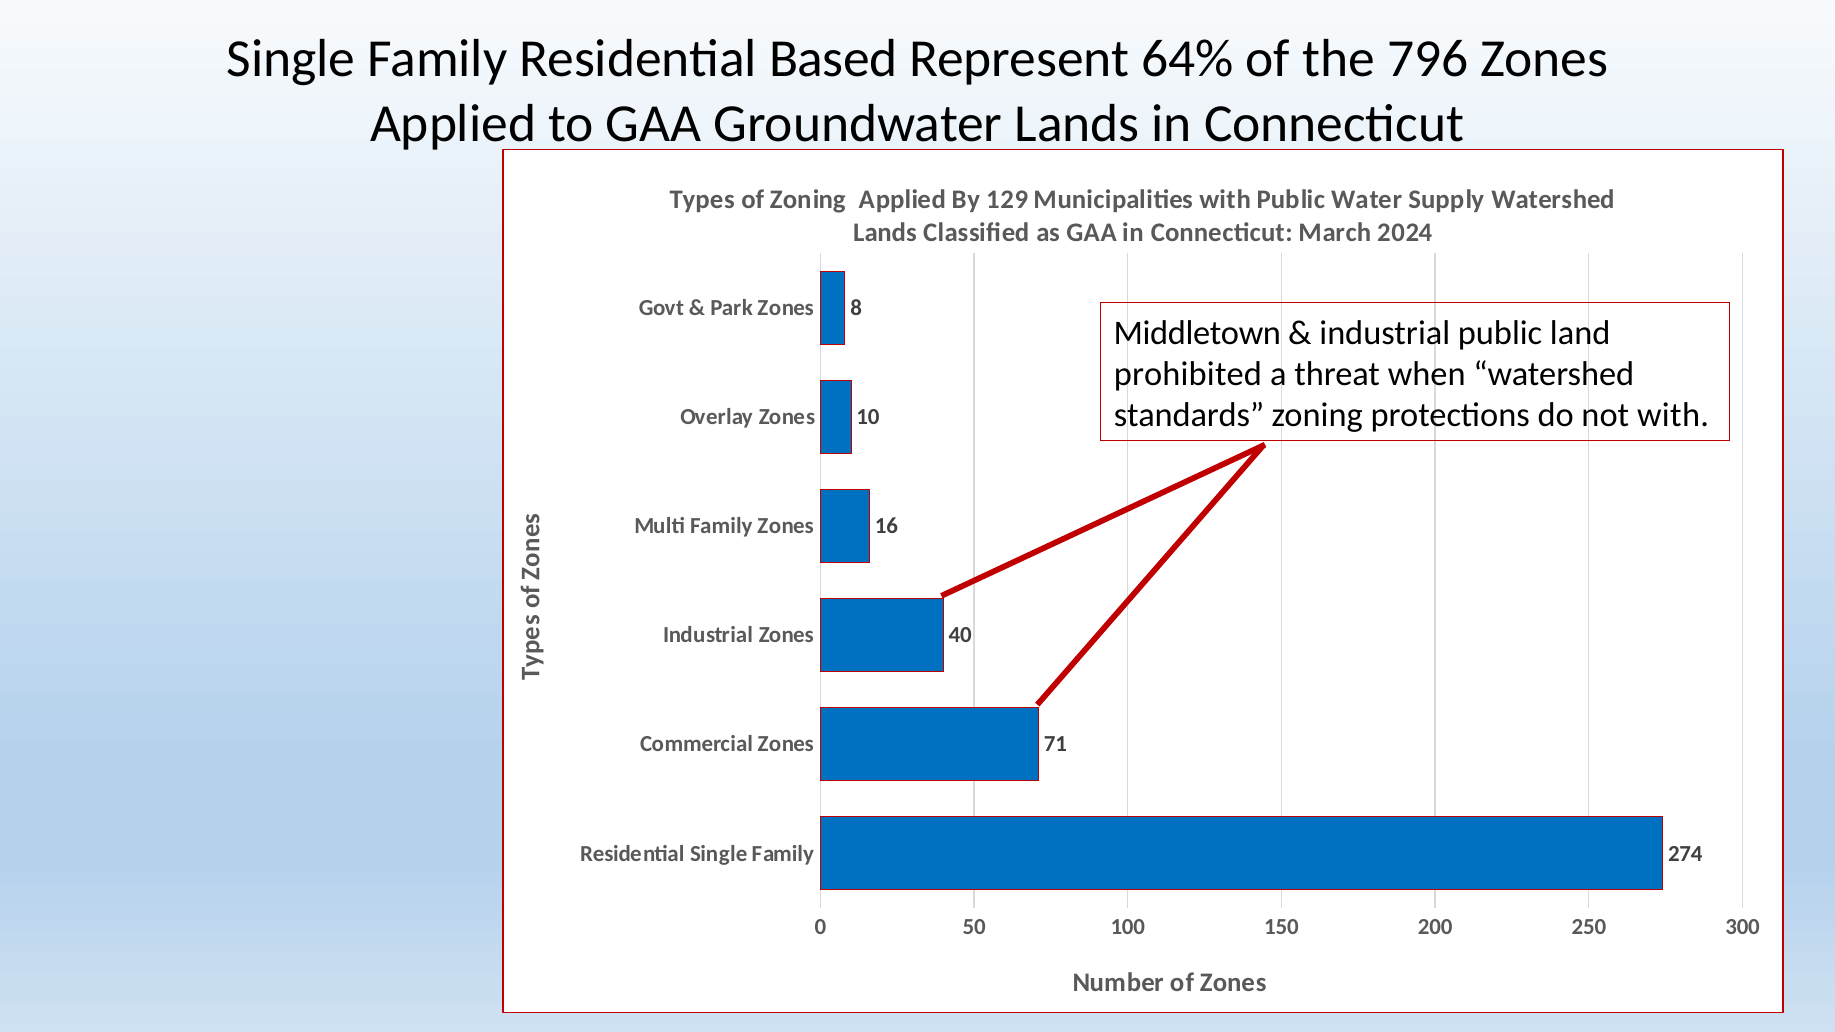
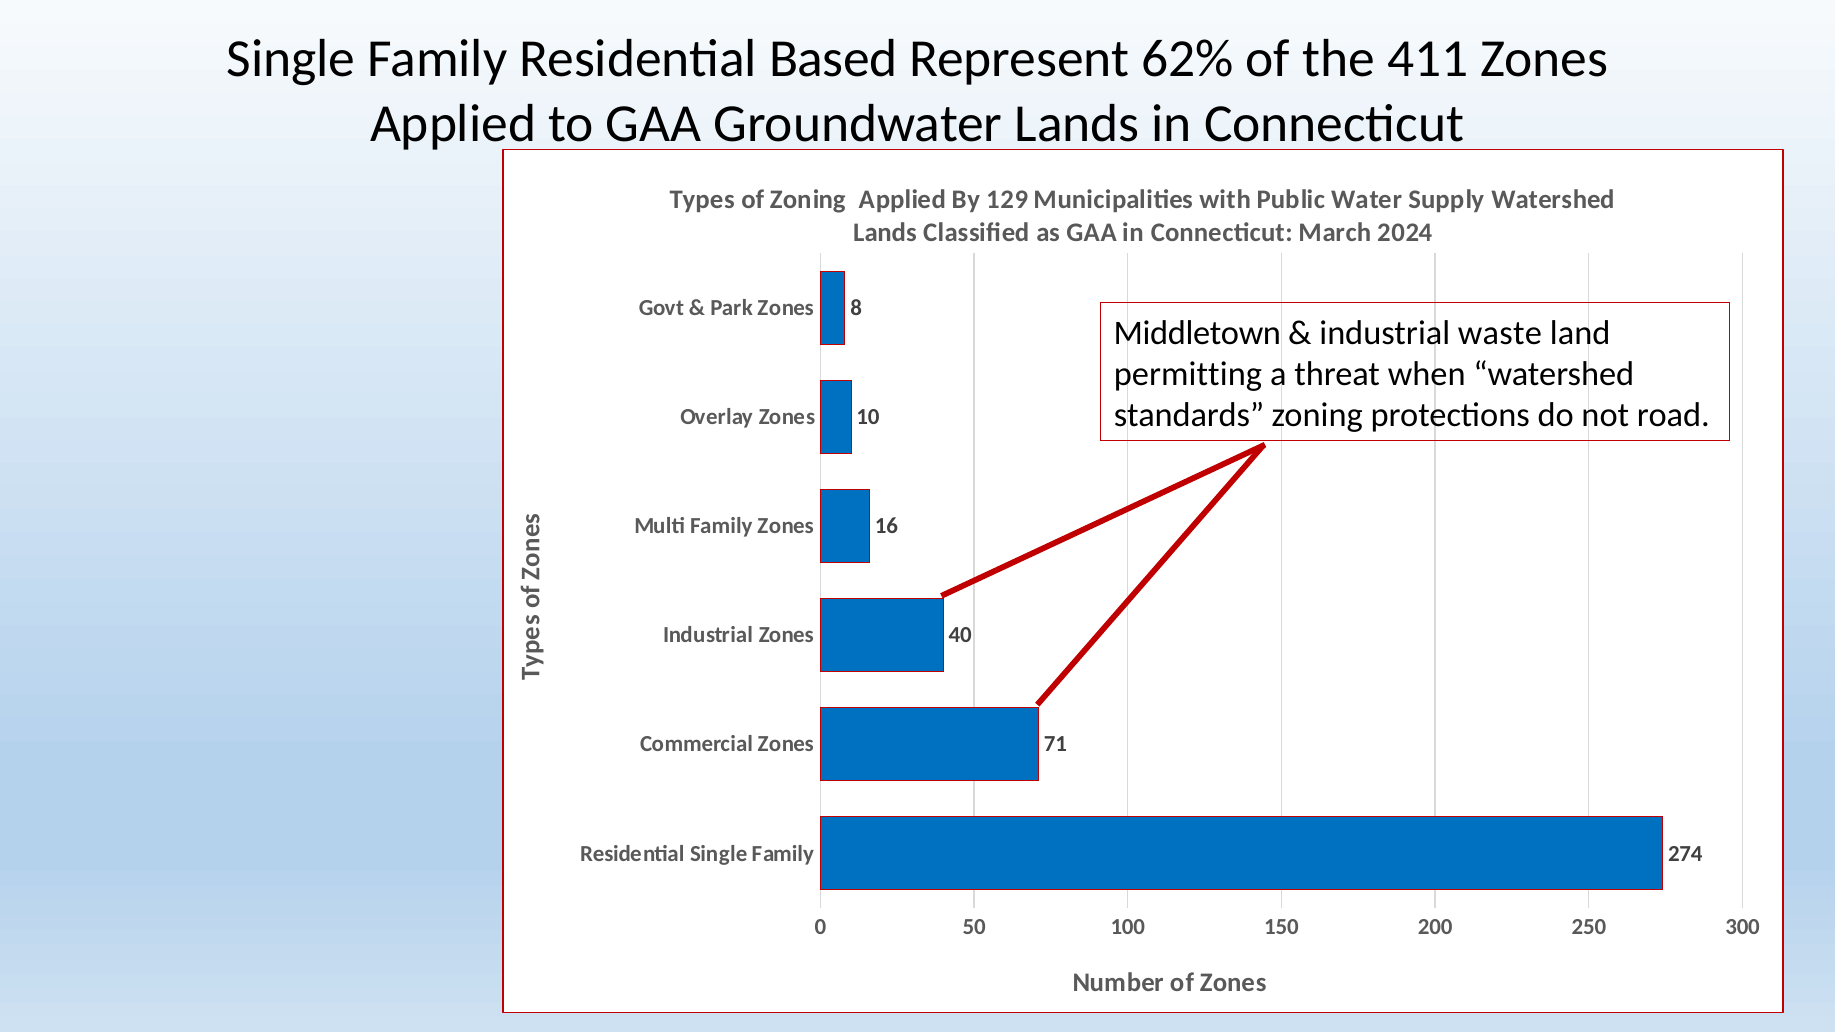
64%: 64% -> 62% (1188, 59)
796: 796 -> 411 (1428, 59)
industrial public: public -> waste (1500, 333)
prohibited: prohibited -> permitting (1188, 374)
not with: with -> road (1673, 415)
